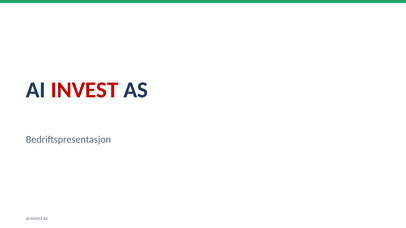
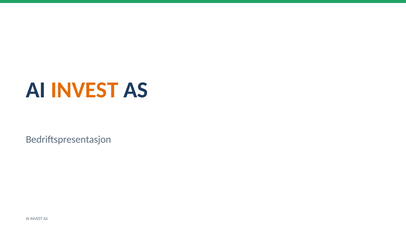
INVEST colour: red -> orange (85, 90)
